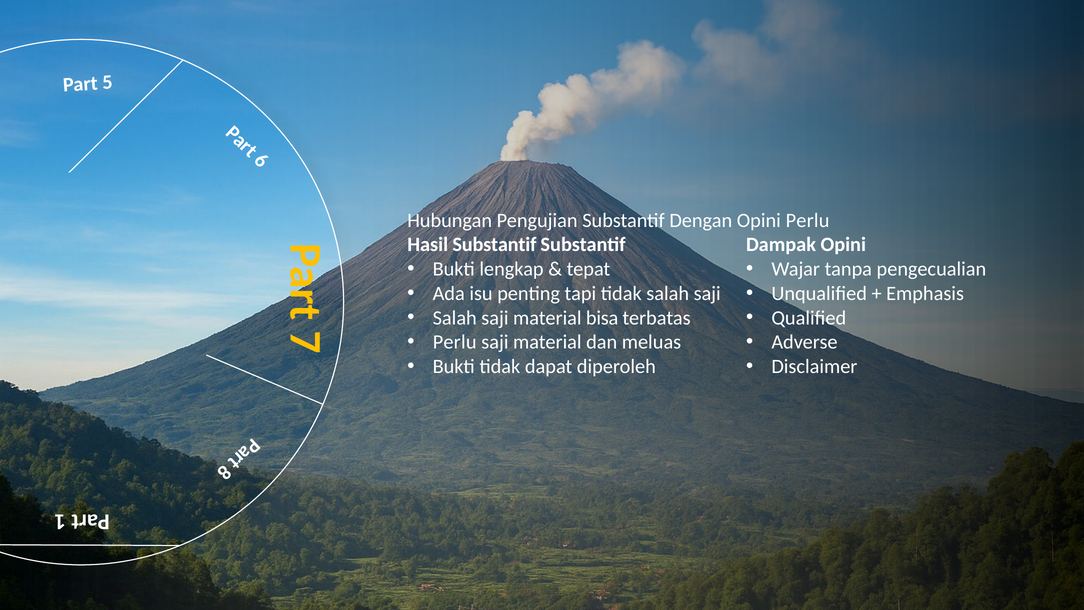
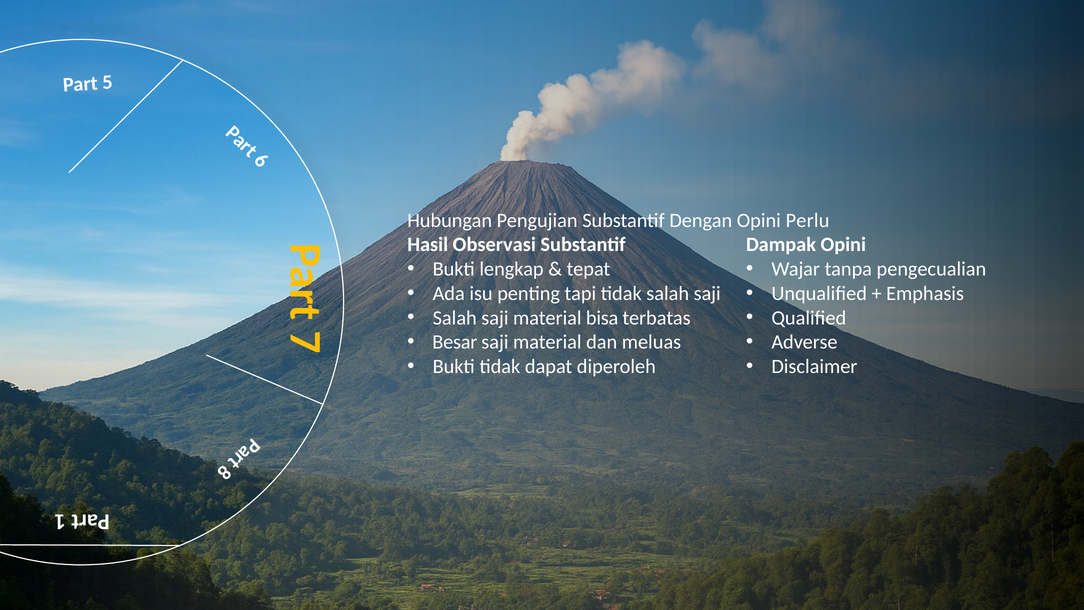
Hasil Substantif: Substantif -> Observasi (494, 245)
Perlu: Perlu -> Besar (455, 342)
